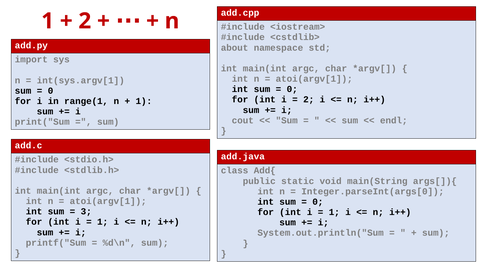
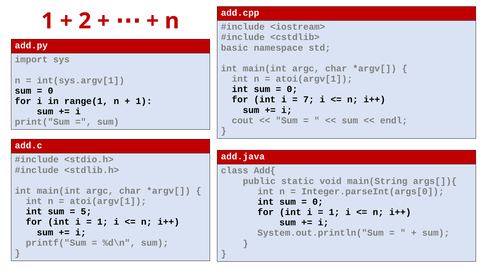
about: about -> basic (235, 48)
2: 2 -> 7 (309, 99)
3: 3 -> 5 (86, 211)
